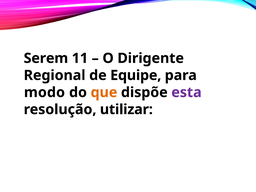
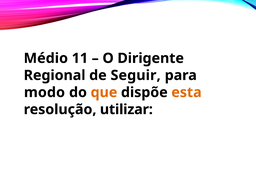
Serem: Serem -> Médio (46, 58)
Equipe: Equipe -> Seguir (136, 75)
esta colour: purple -> orange (186, 92)
